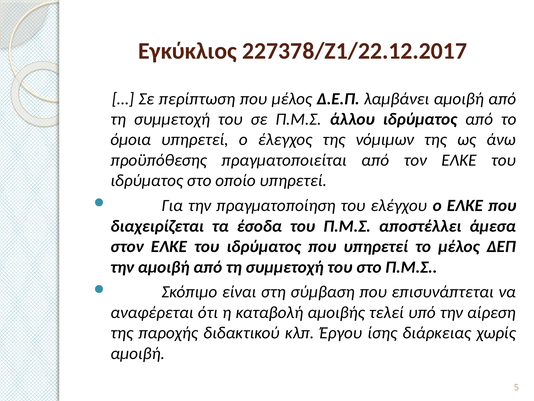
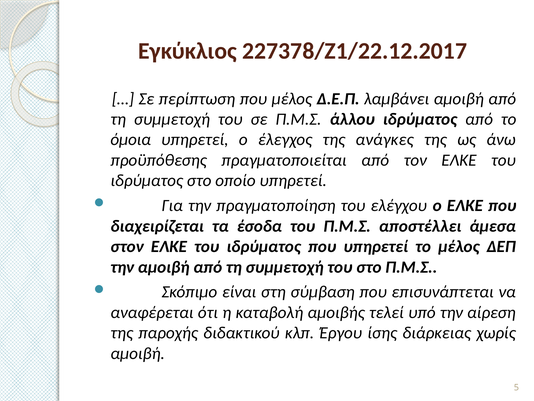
νόμιμων: νόμιμων -> ανάγκες (385, 140)
